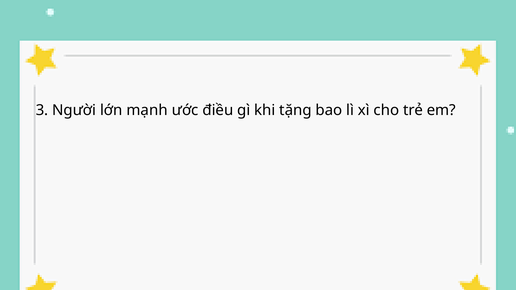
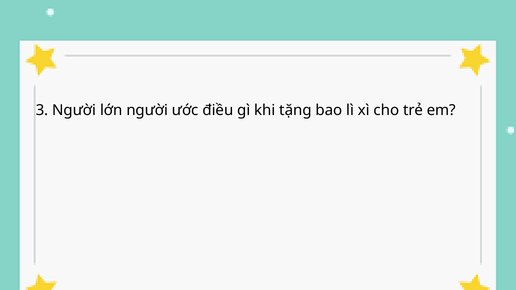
lớn mạnh: mạnh -> người (147, 110)
